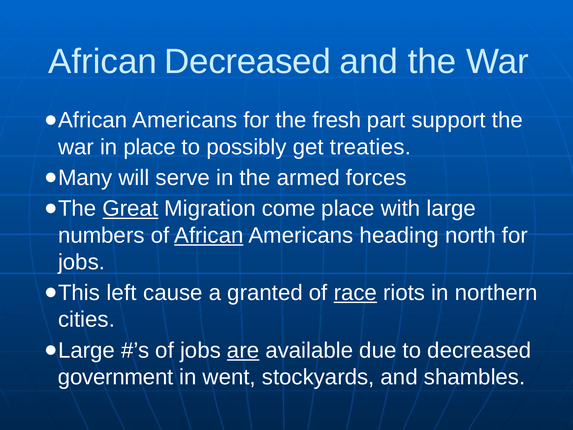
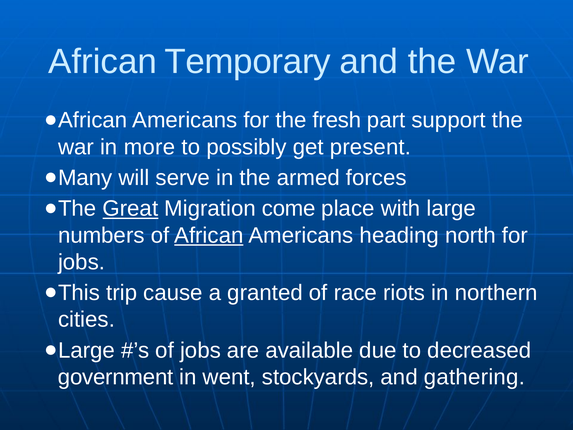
African Decreased: Decreased -> Temporary (248, 62)
in place: place -> more (149, 147)
treaties: treaties -> present (370, 147)
left: left -> trip (122, 293)
race underline: present -> none (355, 293)
are underline: present -> none (243, 350)
shambles: shambles -> gathering (474, 377)
